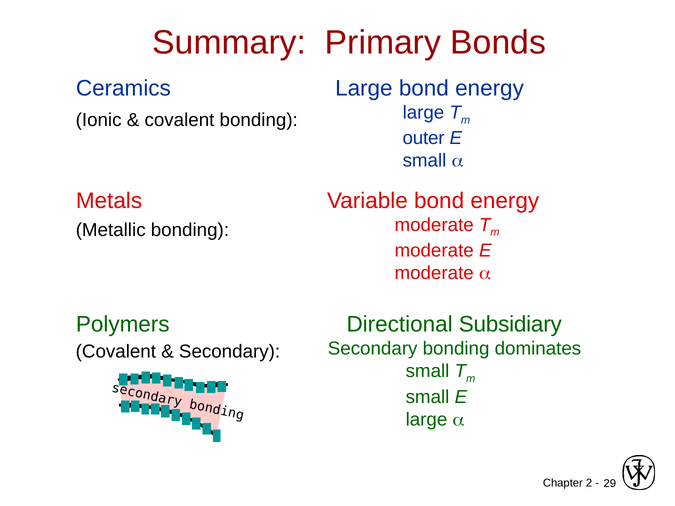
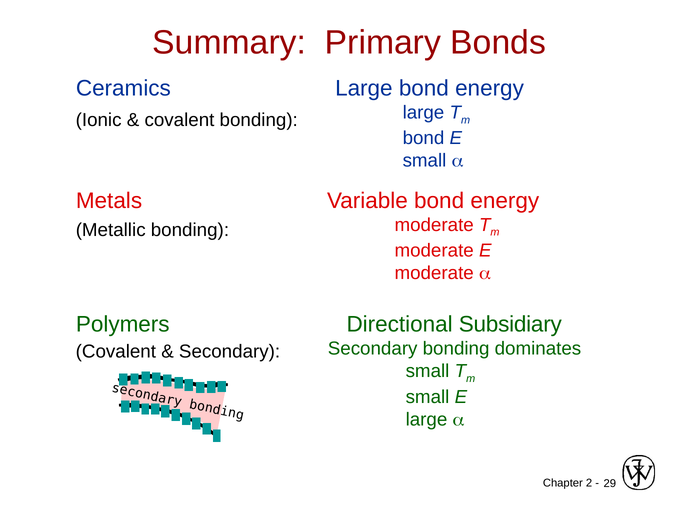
outer: outer -> bond (423, 138)
